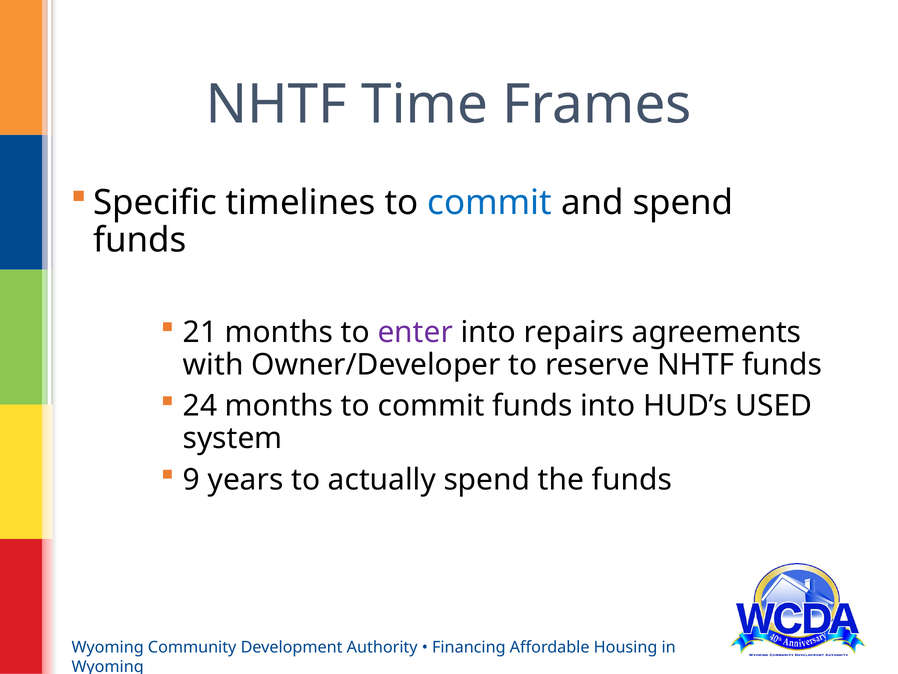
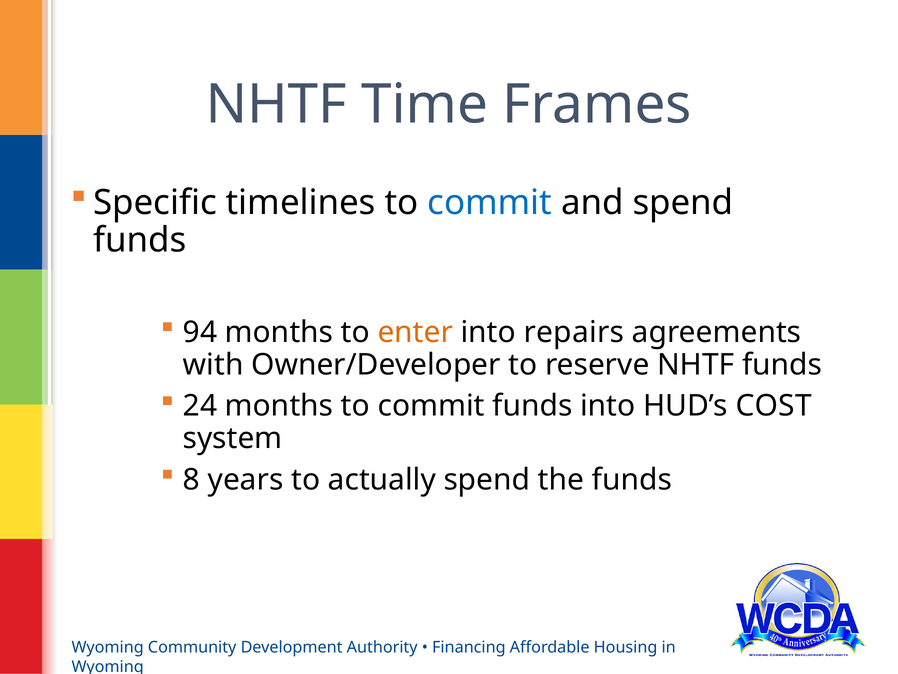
21: 21 -> 94 (200, 332)
enter colour: purple -> orange (415, 332)
USED: USED -> COST (774, 406)
9: 9 -> 8 (192, 479)
